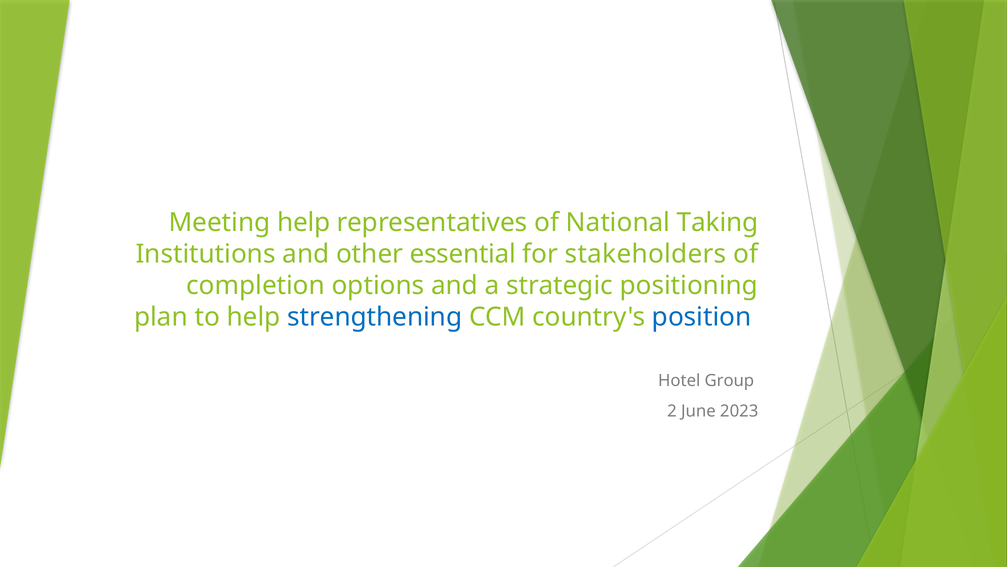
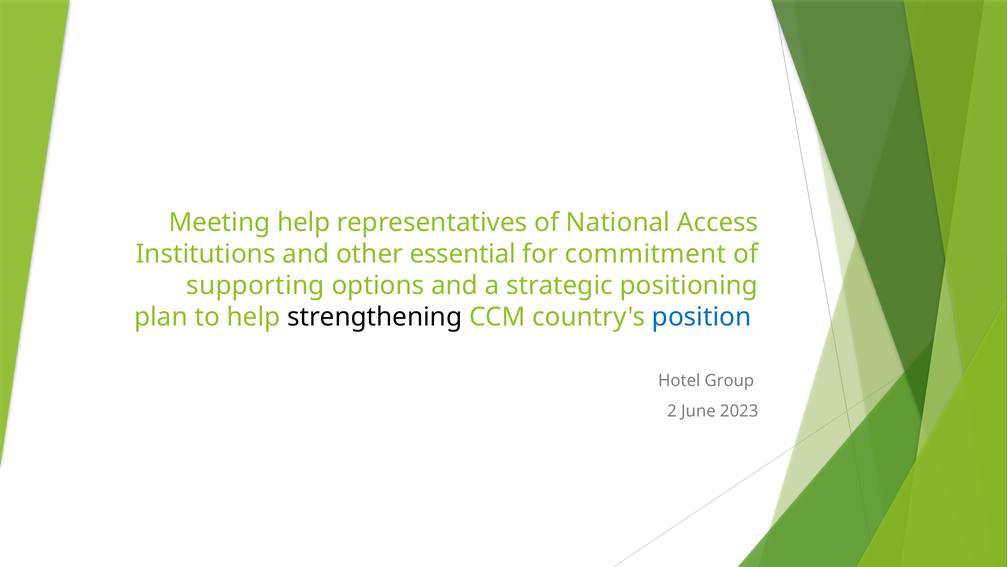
Taking: Taking -> Access (718, 222)
stakeholders: stakeholders -> commitment (646, 254)
completion: completion -> supporting (256, 285)
strengthening colour: blue -> black (375, 317)
